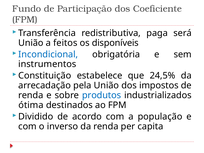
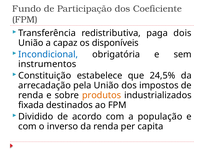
será: será -> dois (182, 33)
feitos: feitos -> capaz (65, 43)
produtos colour: blue -> orange (102, 95)
ótima: ótima -> fixada (31, 105)
